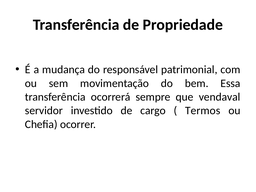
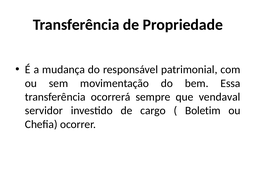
Termos: Termos -> Boletim (203, 111)
